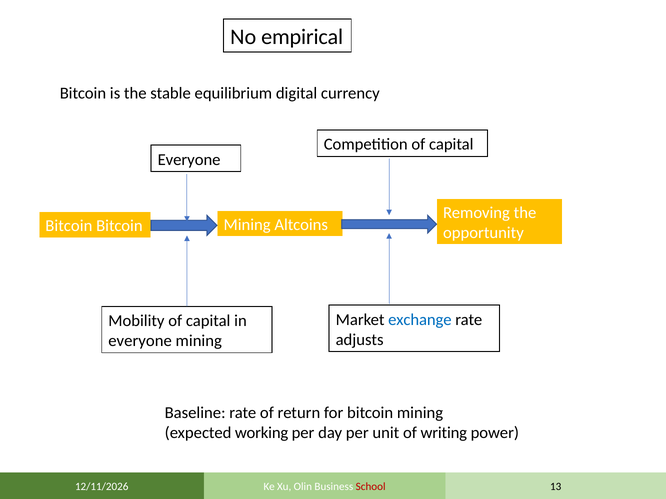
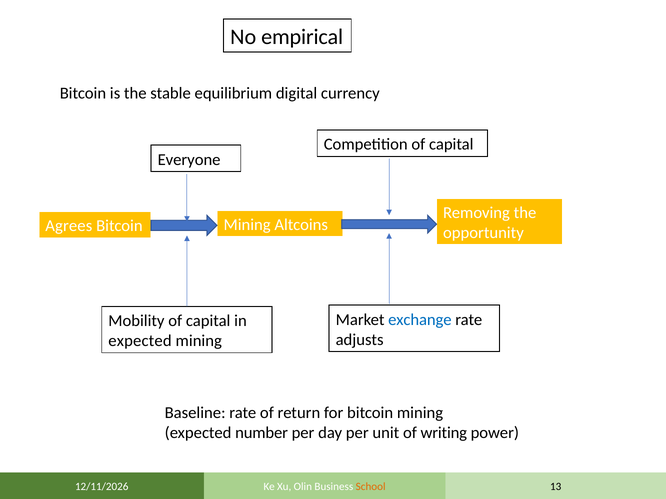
Bitcoin: Bitcoin -> Agrees (69, 226)
everyone: everyone -> expected (140, 341)
working: working -> number (262, 433)
School colour: red -> orange (371, 487)
